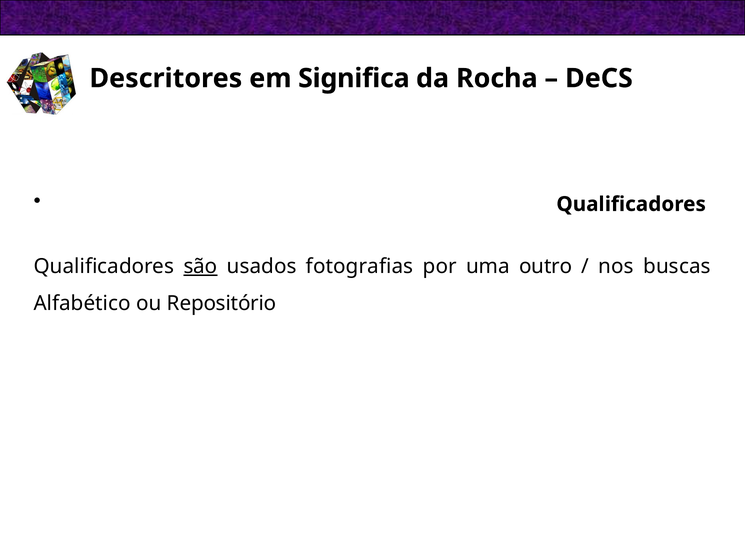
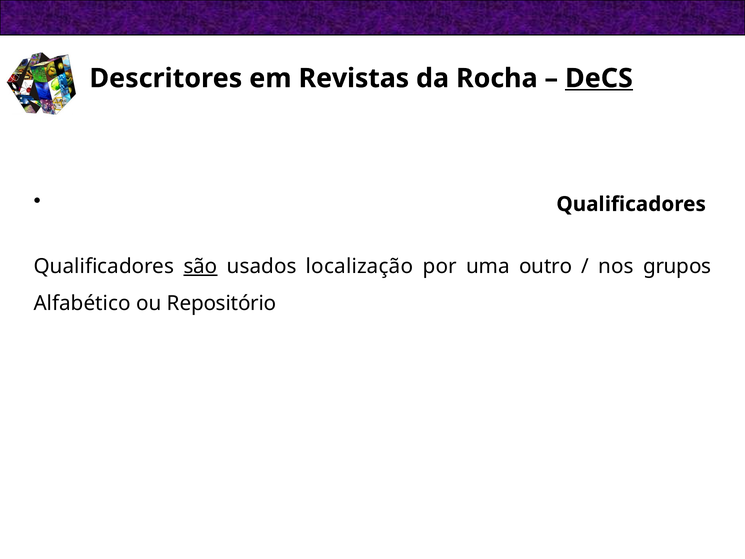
Significa: Significa -> Revistas (354, 78)
DeCS underline: none -> present (599, 78)
fotografias: fotografias -> localização (360, 266)
buscas: buscas -> grupos (677, 266)
